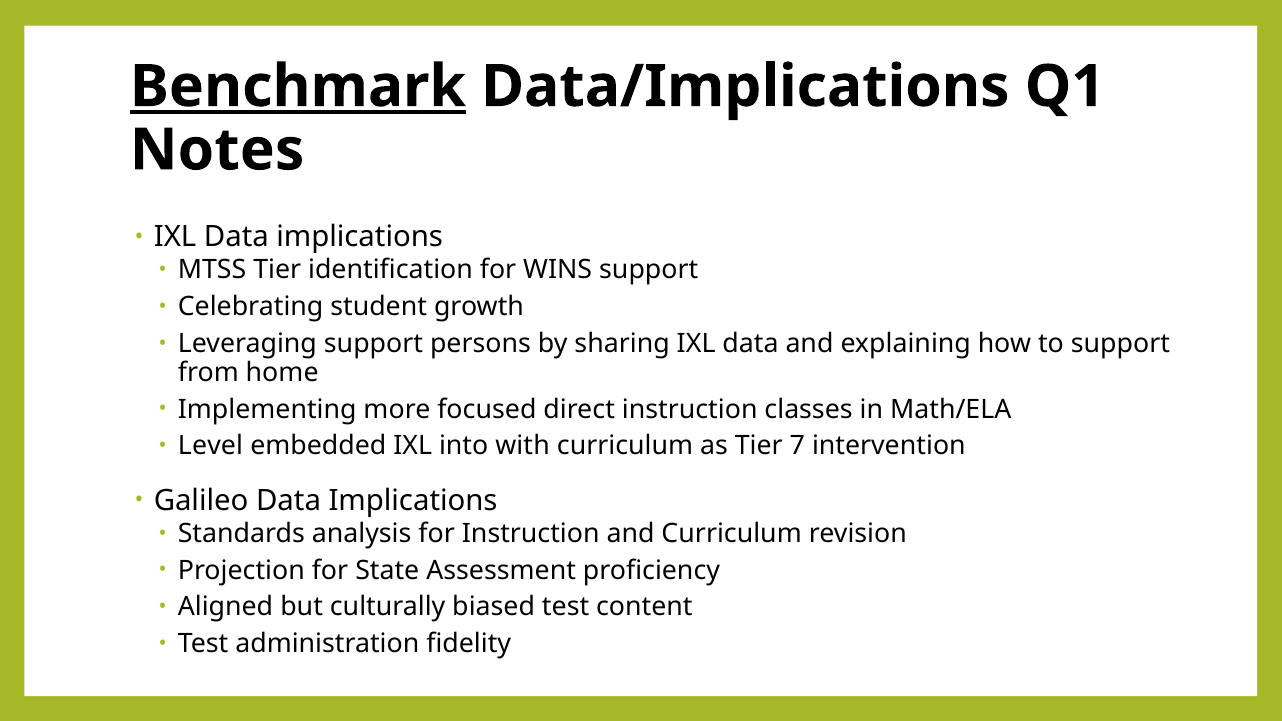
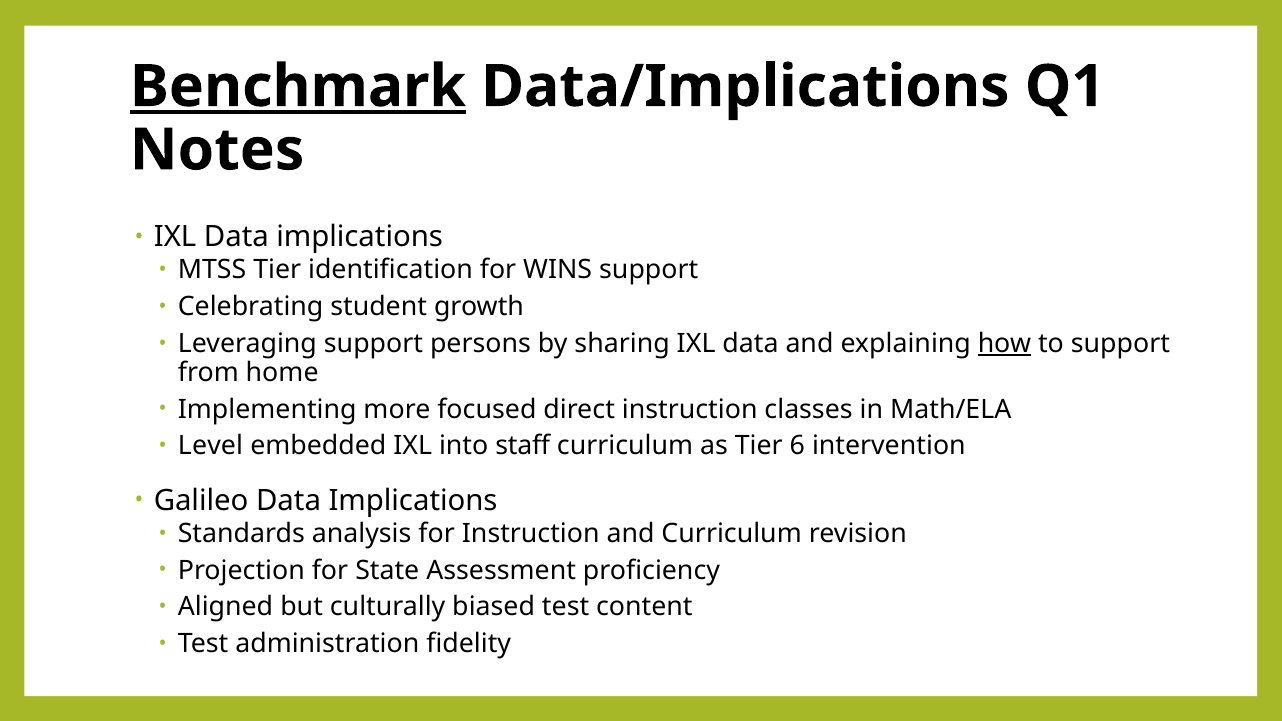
how underline: none -> present (1005, 344)
with: with -> staff (523, 446)
7: 7 -> 6 (797, 446)
